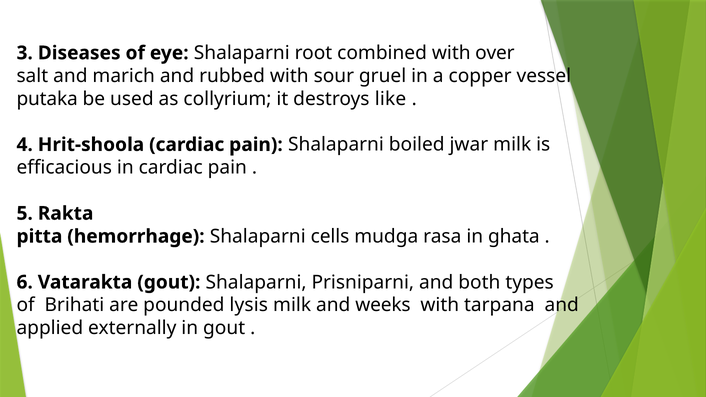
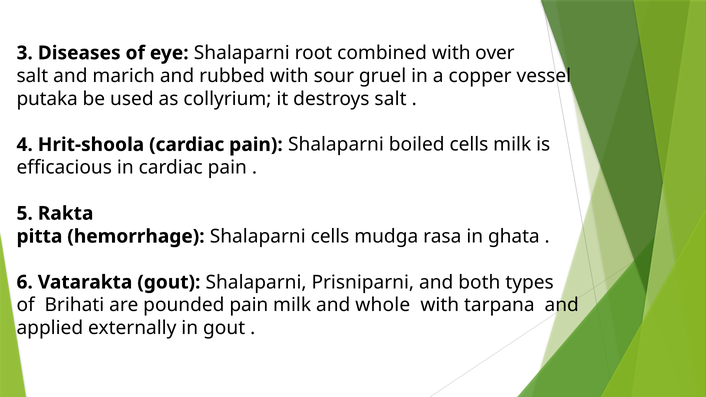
destroys like: like -> salt (391, 99)
boiled jwar: jwar -> cells (469, 145)
pounded lysis: lysis -> pain (249, 305)
weeks: weeks -> whole (383, 305)
